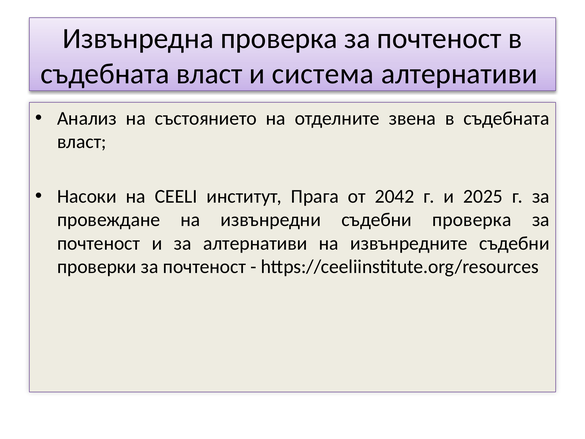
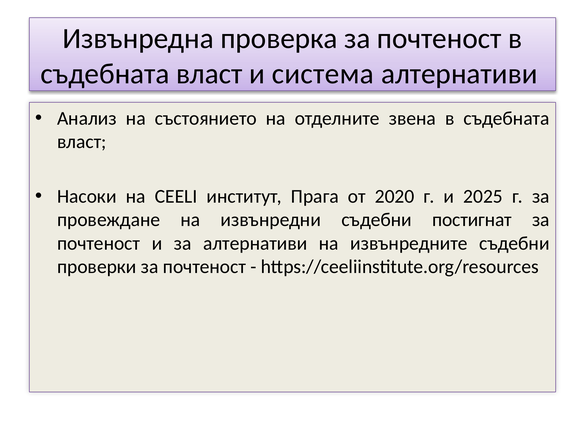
2042: 2042 -> 2020 (395, 196)
съдебни проверка: проверка -> постигнат (472, 220)
